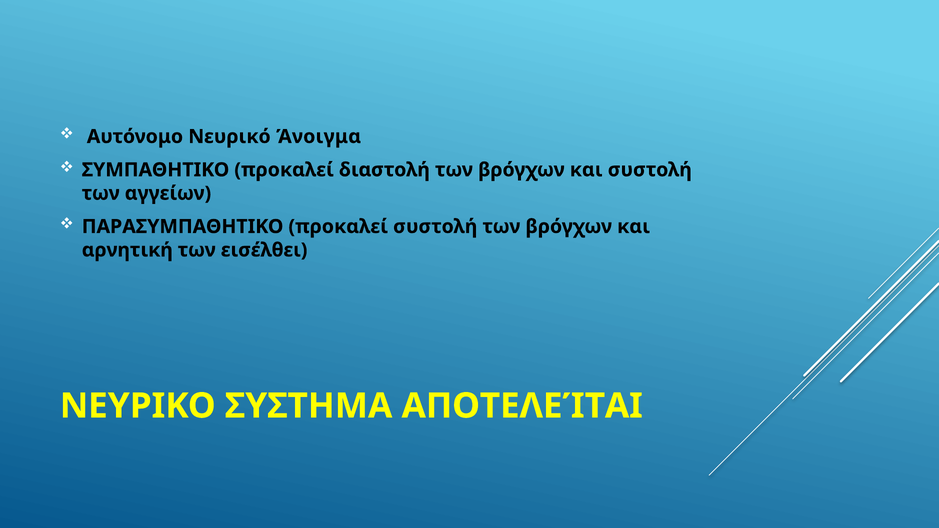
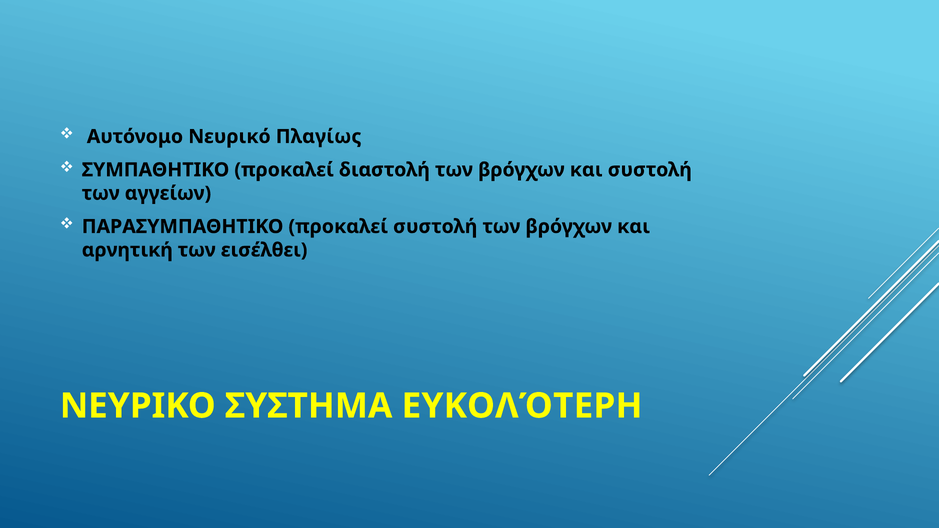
Άνοιγμα: Άνοιγμα -> Πλαγίως (319, 137)
ΑΠΟΤΕΛΕΊΤΑΙ: ΑΠΟΤΕΛΕΊΤΑΙ -> ΕΥΚΟΛΌΤΕΡΗ (522, 406)
